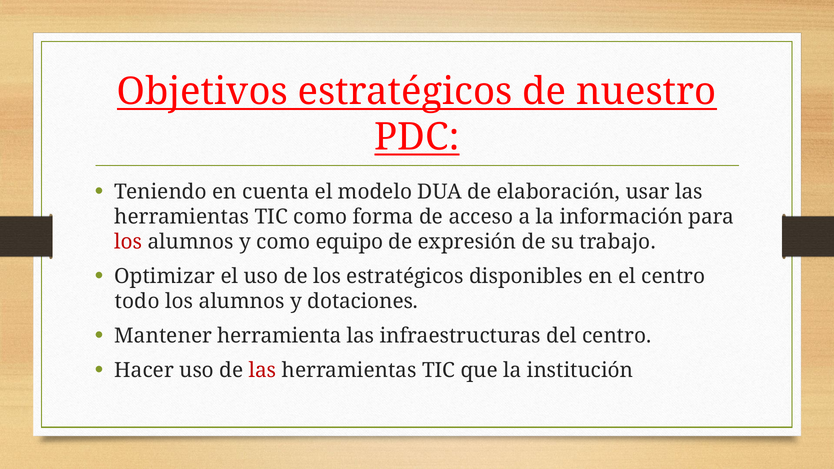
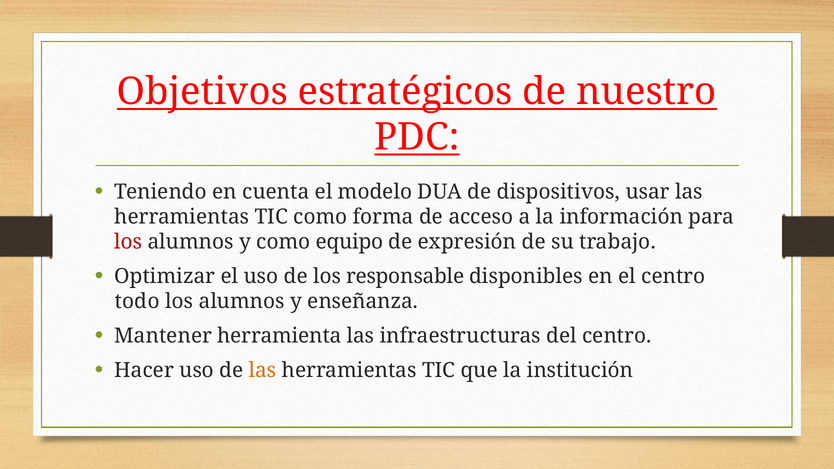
elaboración: elaboración -> dispositivos (558, 192)
los estratégicos: estratégicos -> responsable (405, 276)
dotaciones: dotaciones -> enseñanza (363, 301)
las colour: red -> orange (263, 370)
